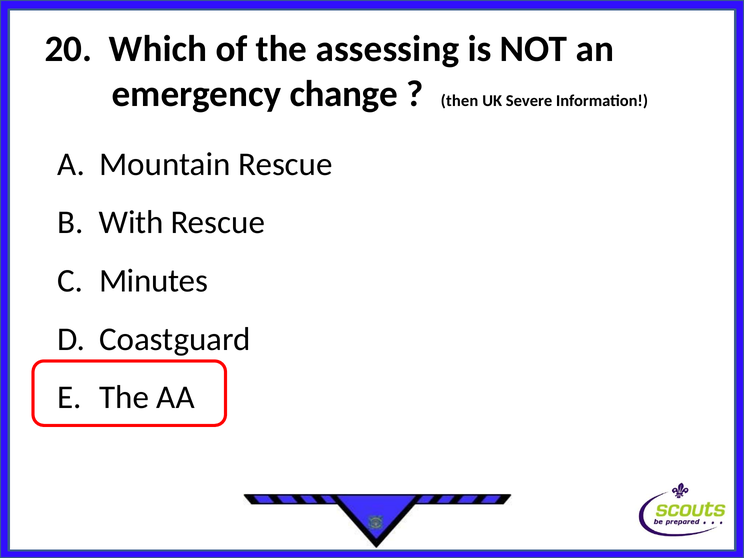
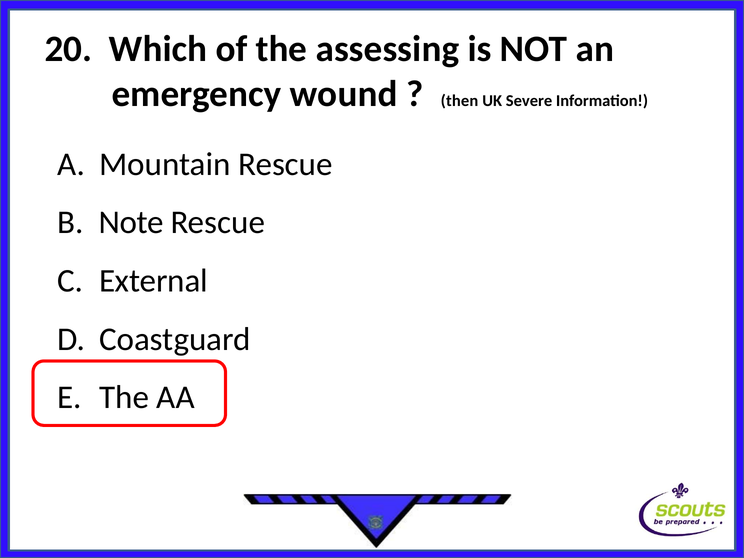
change: change -> wound (344, 94)
With: With -> Note (131, 223)
Minutes: Minutes -> External (153, 281)
